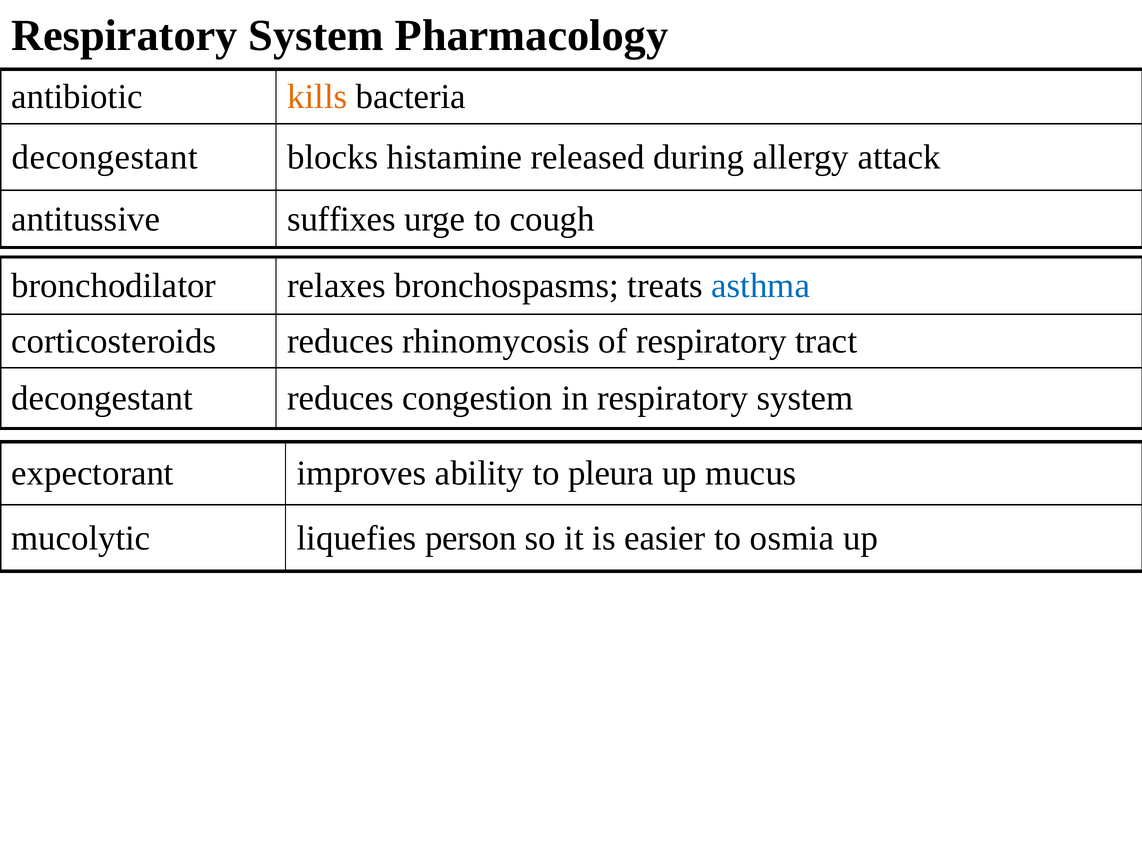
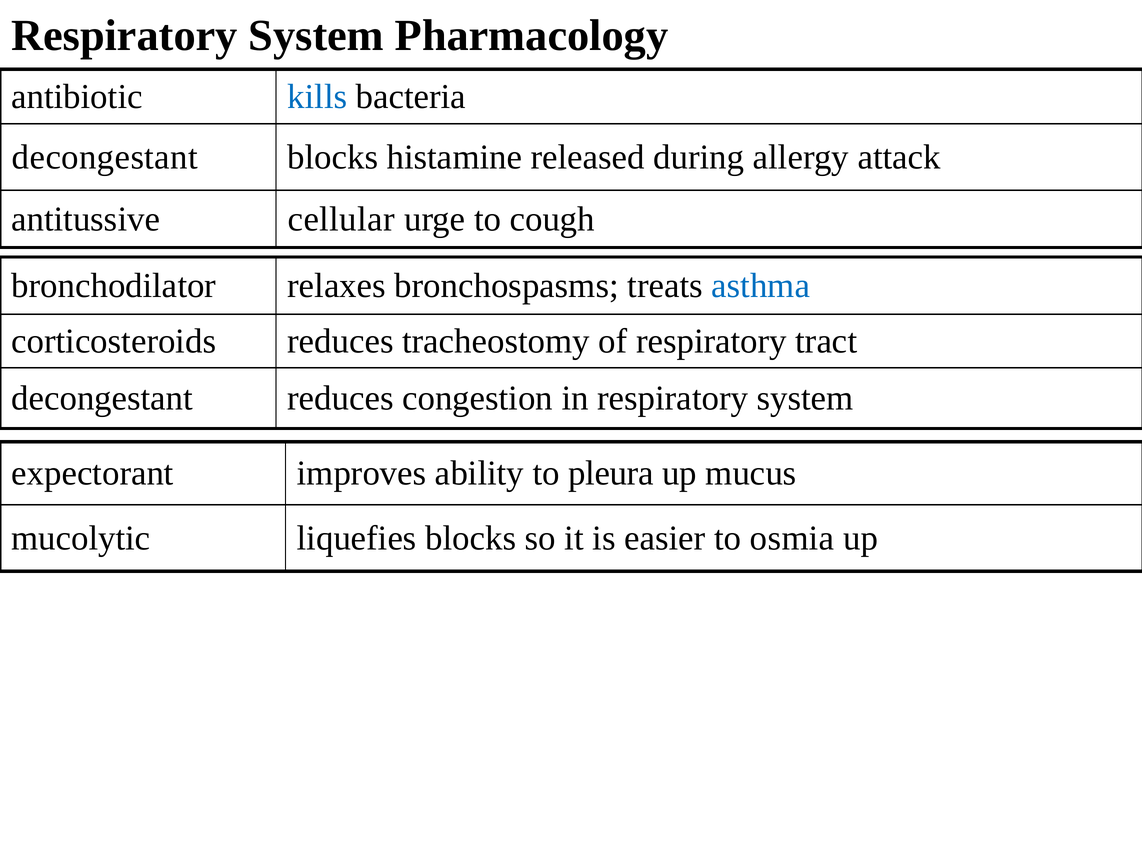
kills colour: orange -> blue (317, 97)
suffixes: suffixes -> cellular (341, 219)
rhinomycosis: rhinomycosis -> tracheostomy (496, 341)
liquefies person: person -> blocks (471, 538)
